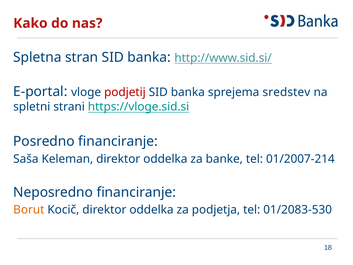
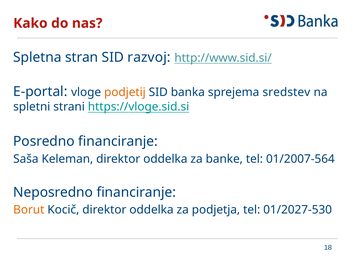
stran SID banka: banka -> razvoj (149, 57)
podjetij colour: red -> orange (125, 92)
01/2007-214: 01/2007-214 -> 01/2007-564 (300, 159)
01/2083-530: 01/2083-530 -> 01/2027-530 (298, 210)
